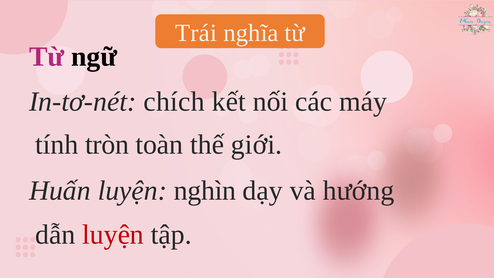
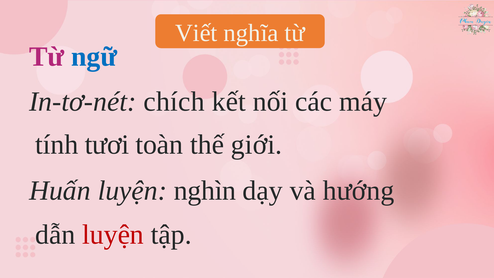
Trái: Trái -> Viết (196, 33)
ngữ colour: black -> blue (94, 57)
tròn: tròn -> tươi (107, 145)
